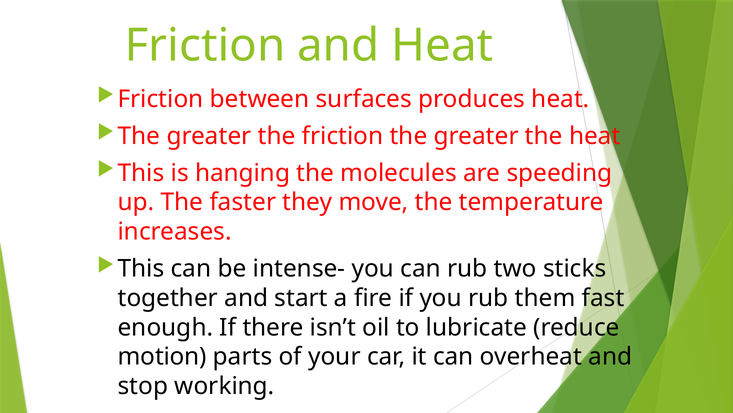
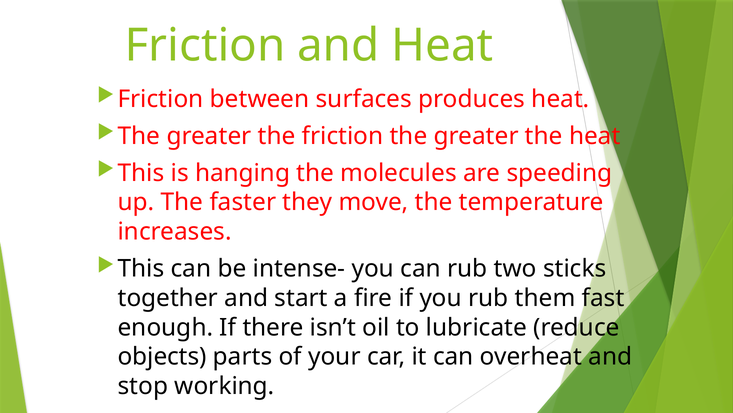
motion: motion -> objects (162, 356)
